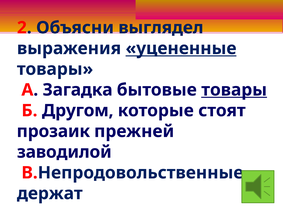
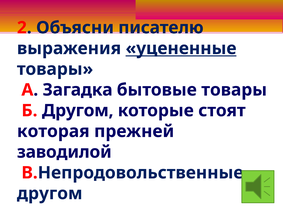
выглядел: выглядел -> писателю (161, 28)
товары underline: present -> none (234, 90)
прозаик: прозаик -> которая (53, 131)
держат: держат -> другом (50, 194)
